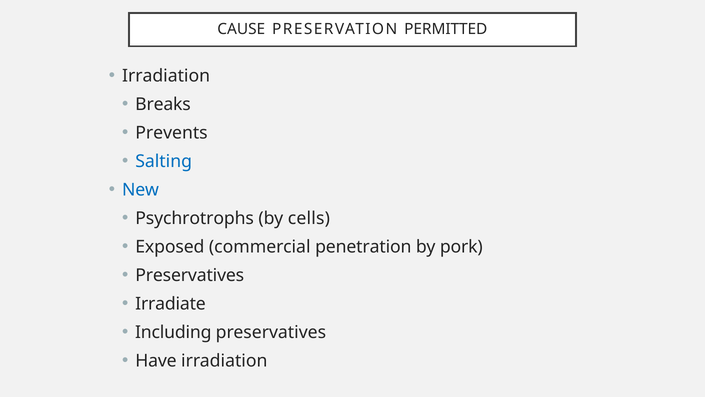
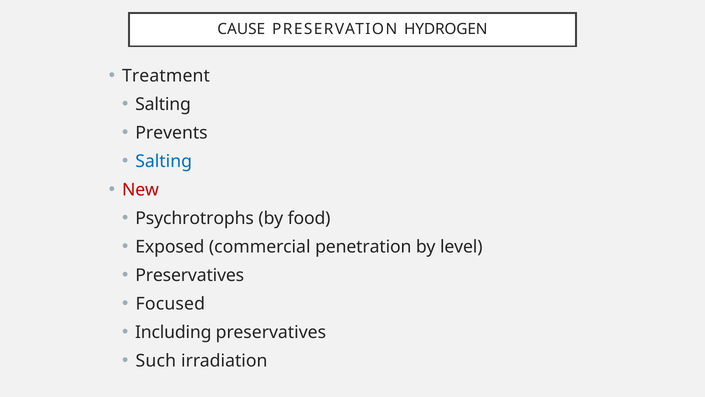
PERMITTED: PERMITTED -> HYDROGEN (446, 29)
Irradiation: Irradiation -> Treatment (166, 76)
Breaks: Breaks -> Salting (163, 104)
New colour: blue -> red (141, 190)
cells: cells -> food (309, 218)
pork: pork -> level (461, 247)
Irradiate: Irradiate -> Focused (170, 304)
Have: Have -> Such (156, 361)
